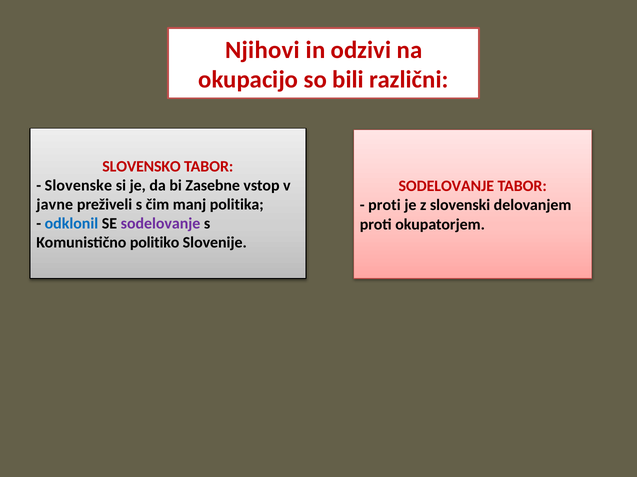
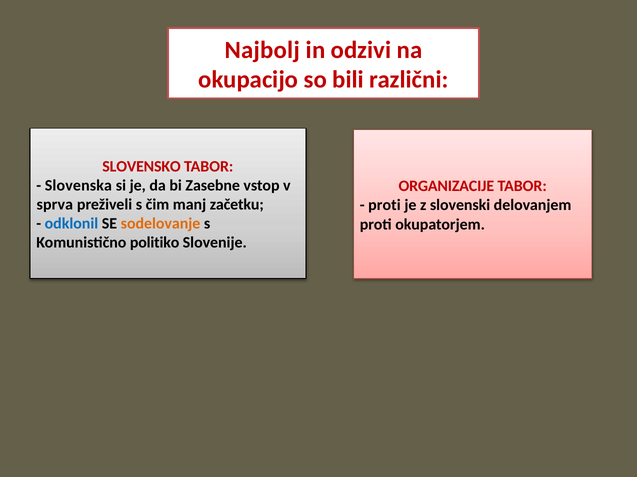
Njihovi: Njihovi -> Najbolj (262, 50)
Slovenske: Slovenske -> Slovenska (78, 186)
SODELOVANJE: SODELOVANJE -> ORGANIZACIJE (446, 186)
javne: javne -> sprva (55, 205)
politika: politika -> začetku (237, 205)
sodelovanje colour: purple -> orange (161, 224)
